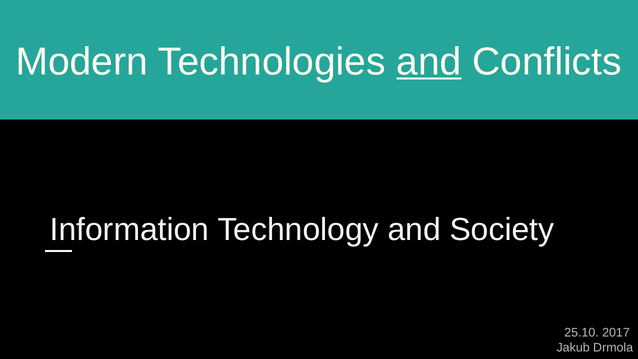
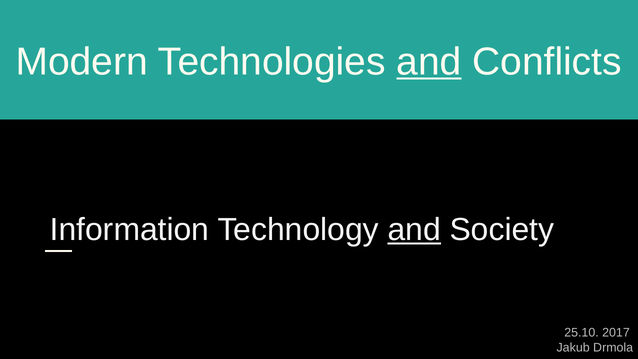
and underline: none -> present (414, 230)
